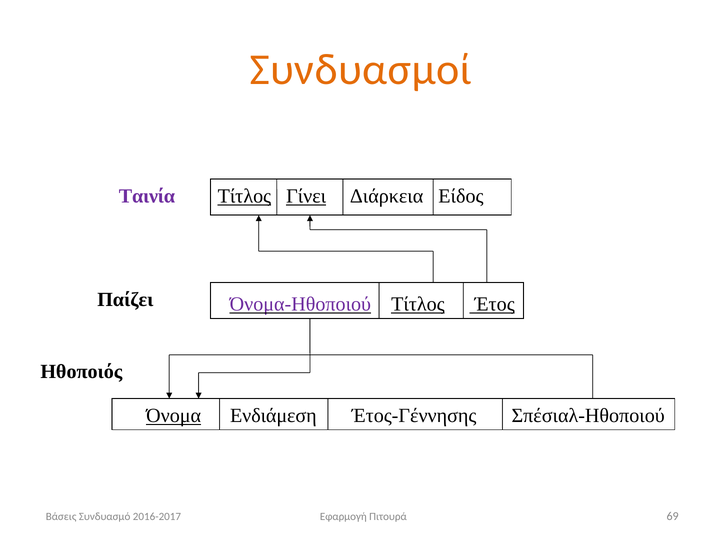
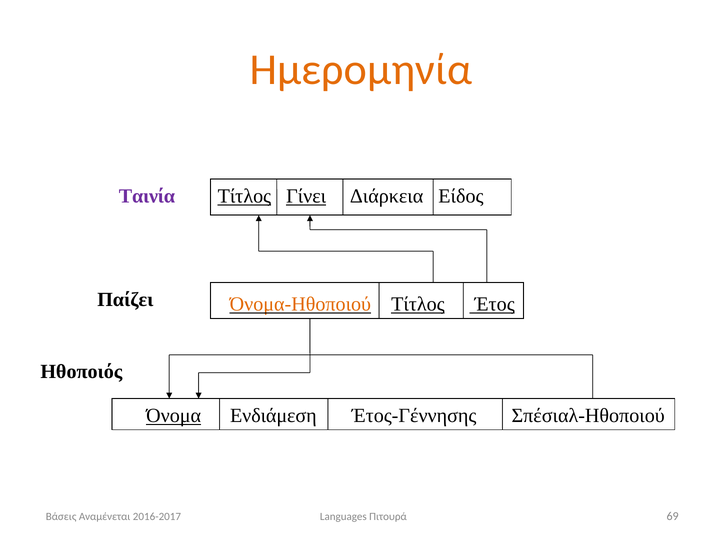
Συνδυασμοί: Συνδυασμοί -> Ημερομηνία (361, 70)
Όνομα-Ηθοποιού colour: purple -> orange (300, 305)
Συνδυασμό: Συνδυασμό -> Αναμένεται (105, 517)
Εφαρμογή: Εφαρμογή -> Languages (343, 517)
